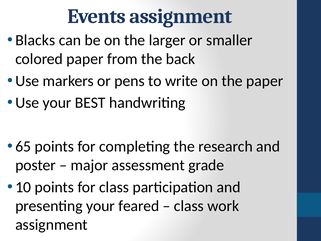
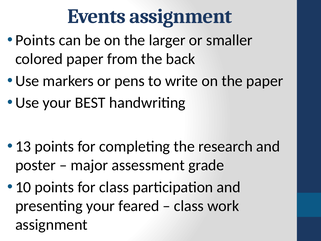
Blacks: Blacks -> Points (35, 40)
65: 65 -> 13 (23, 146)
